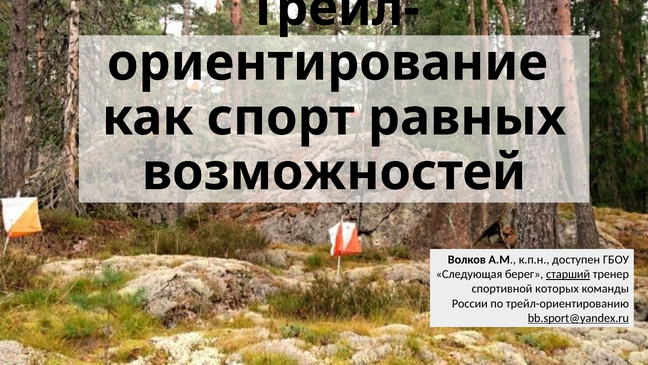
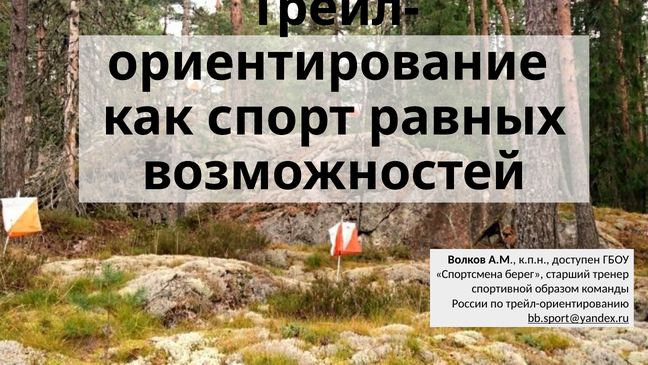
Следующая: Следующая -> Спортсмена (469, 274)
старший underline: present -> none (568, 274)
которых: которых -> образом (557, 289)
